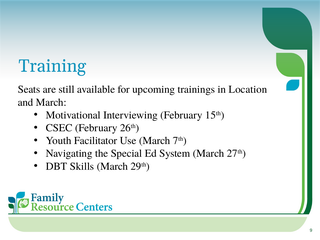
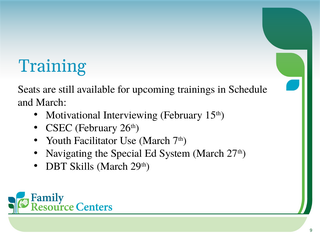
Location: Location -> Schedule (248, 89)
